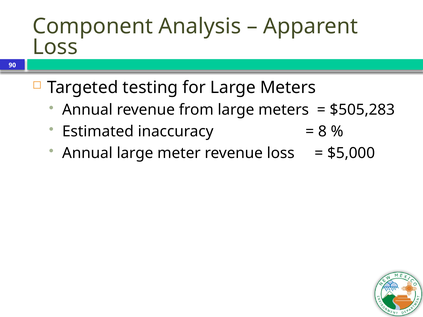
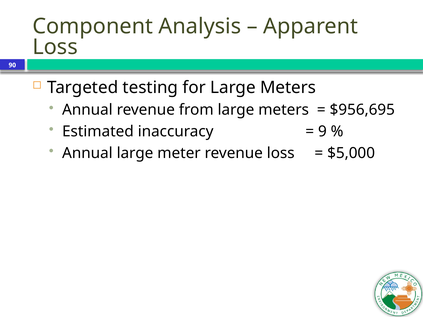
$505,283: $505,283 -> $956,695 (362, 110)
8: 8 -> 9 (322, 132)
